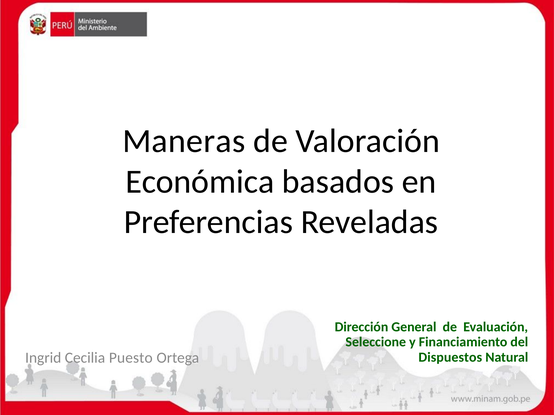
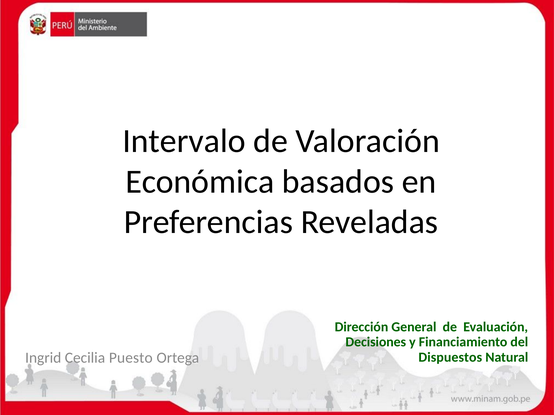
Maneras: Maneras -> Intervalo (184, 141)
Seleccione: Seleccione -> Decisiones (376, 342)
